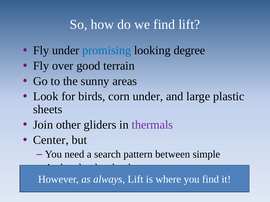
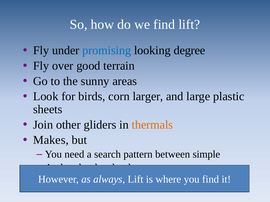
corn under: under -> larger (148, 97)
thermals colour: purple -> orange (152, 125)
Center: Center -> Makes (51, 140)
